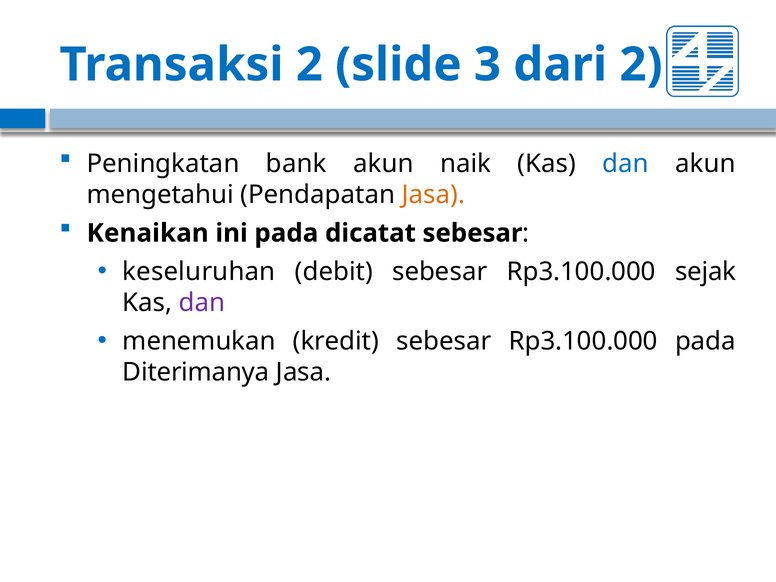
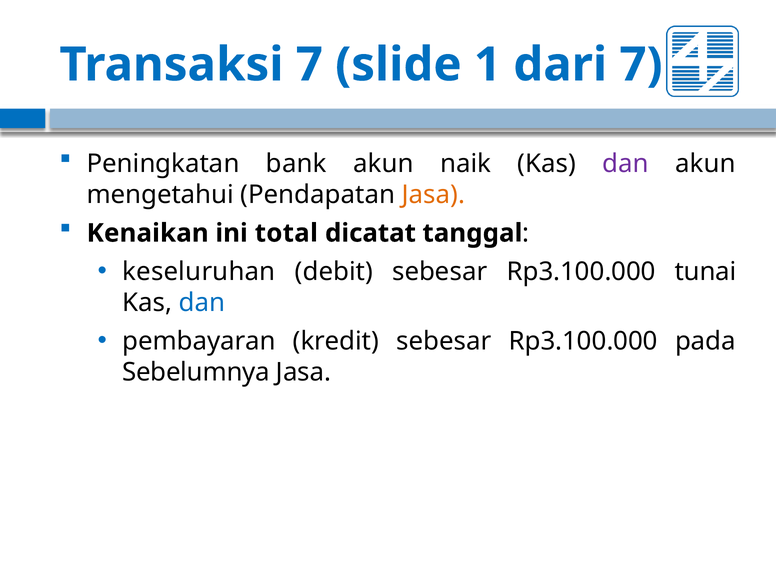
Transaksi 2: 2 -> 7 (309, 65)
3: 3 -> 1 (487, 65)
dari 2: 2 -> 7 (641, 65)
dan colour: blue -> purple (626, 163)
ini pada: pada -> total (286, 233)
dicatat sebesar: sebesar -> tanggal (472, 233)
sejak: sejak -> tunai (706, 272)
dan colour: purple -> blue (202, 303)
menemukan: menemukan -> pembayaran (199, 341)
Diterimanya: Diterimanya -> Sebelumnya (196, 372)
